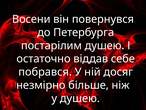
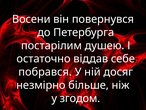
у душею: душею -> згодом (80, 98)
